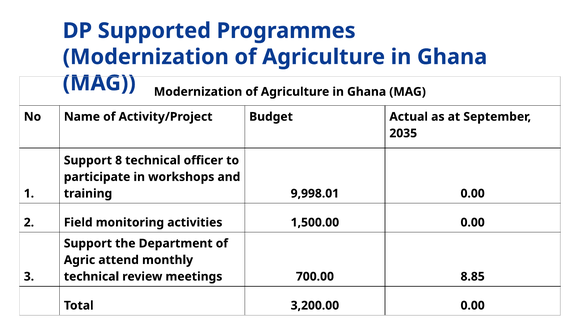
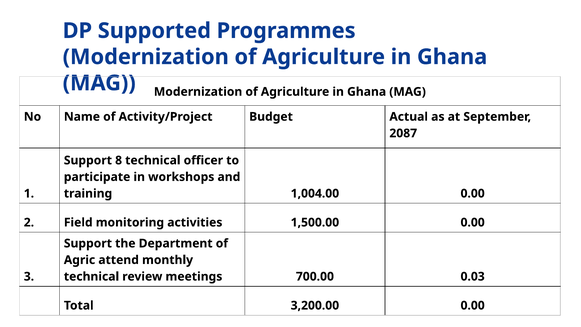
2035: 2035 -> 2087 (403, 133)
9,998.01: 9,998.01 -> 1,004.00 (315, 193)
8.85: 8.85 -> 0.03 (473, 276)
